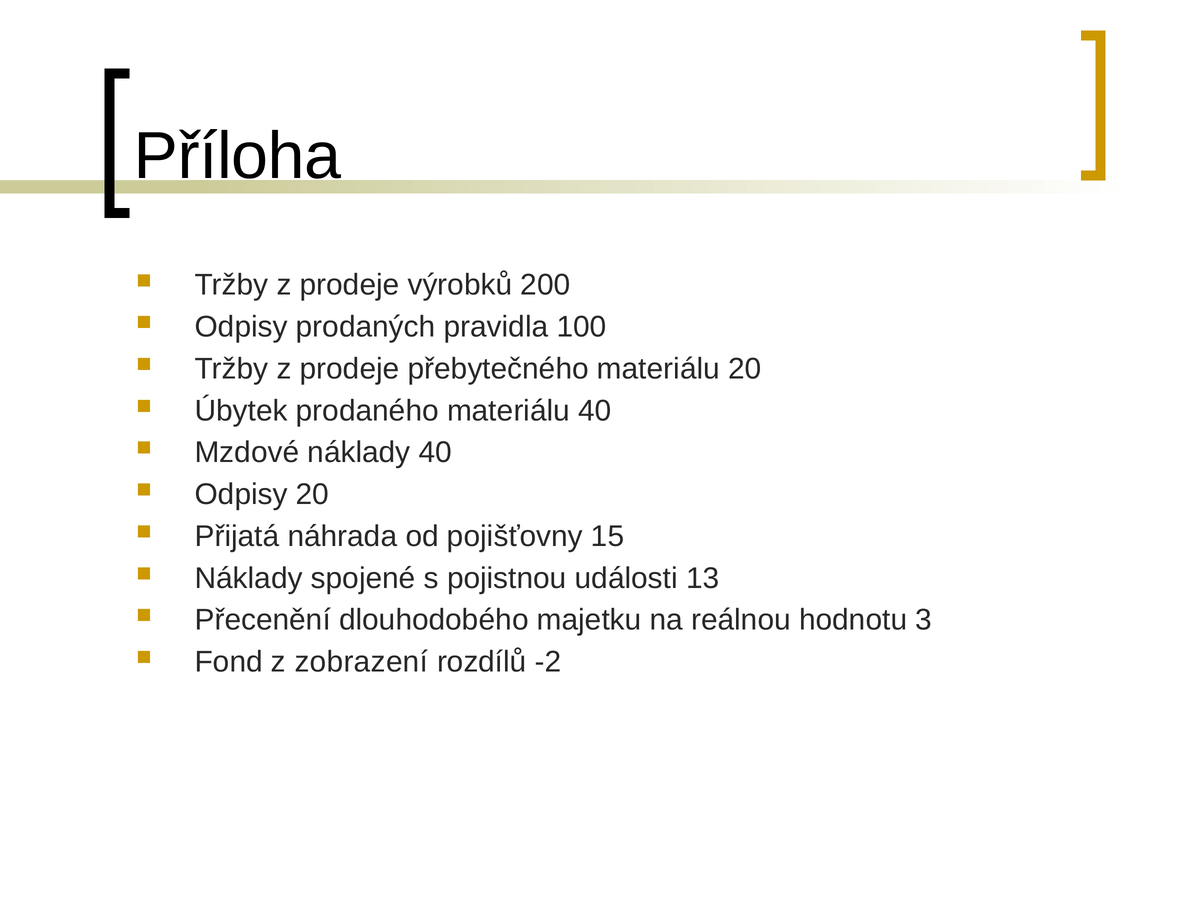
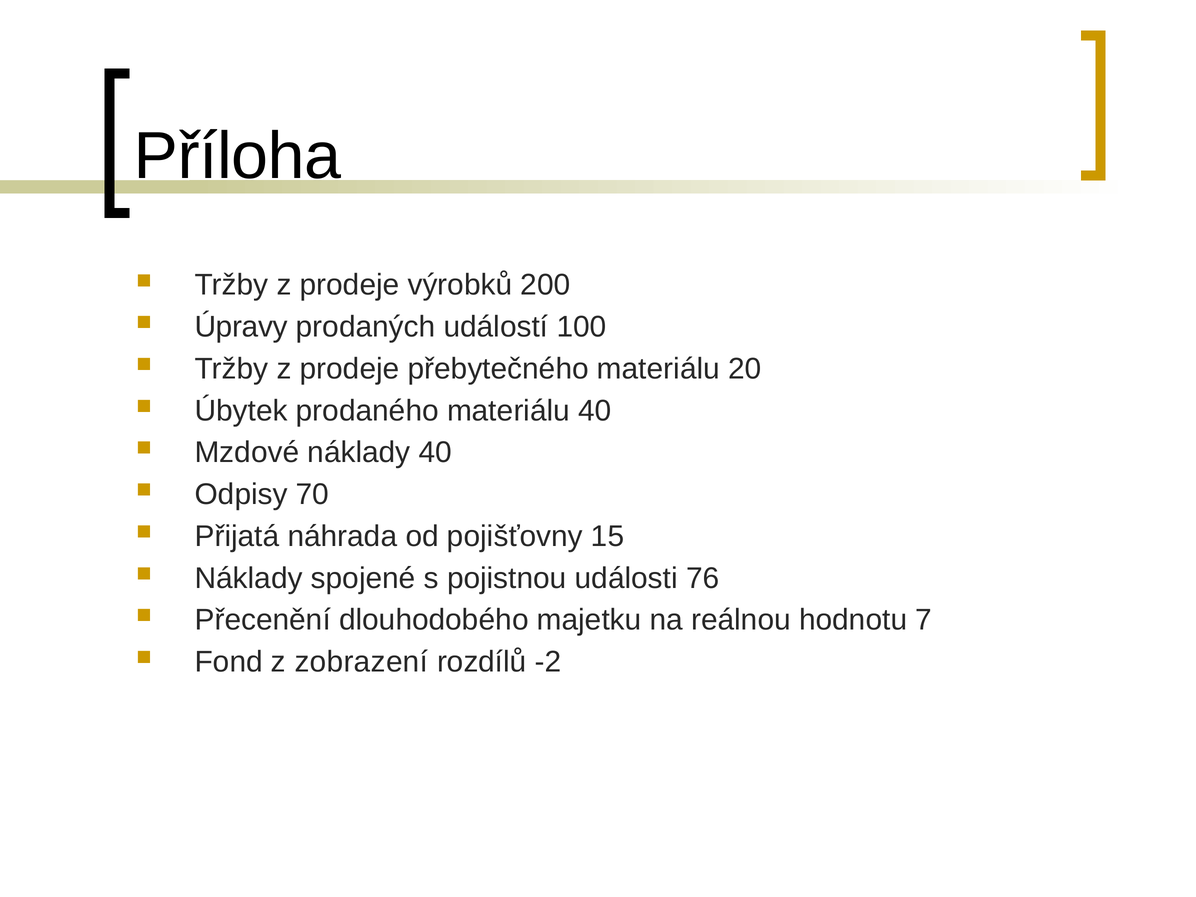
Odpisy: Odpisy -> Úpravy (241, 327)
pravidla: pravidla -> událostí (496, 327)
Odpisy 20: 20 -> 70 (312, 494)
13: 13 -> 76 (703, 578)
3: 3 -> 7 (924, 620)
